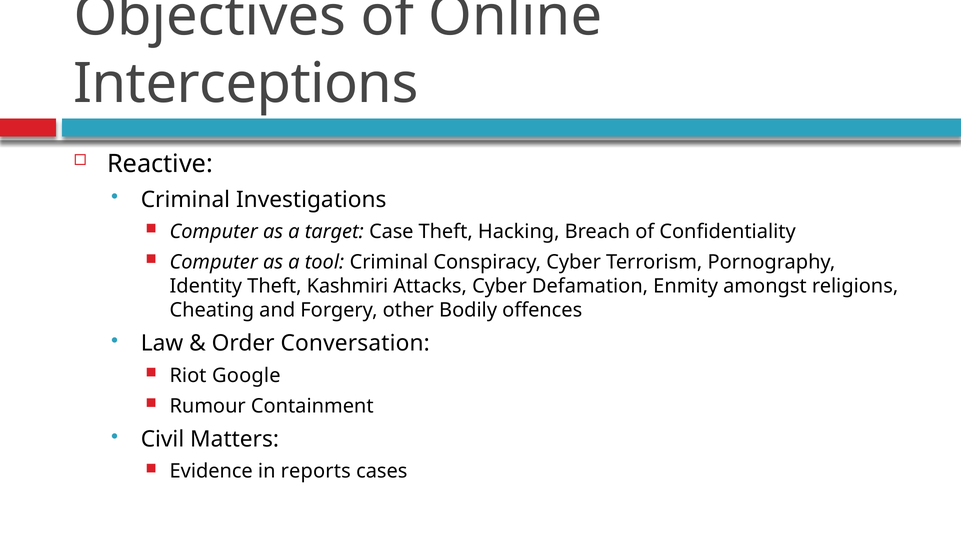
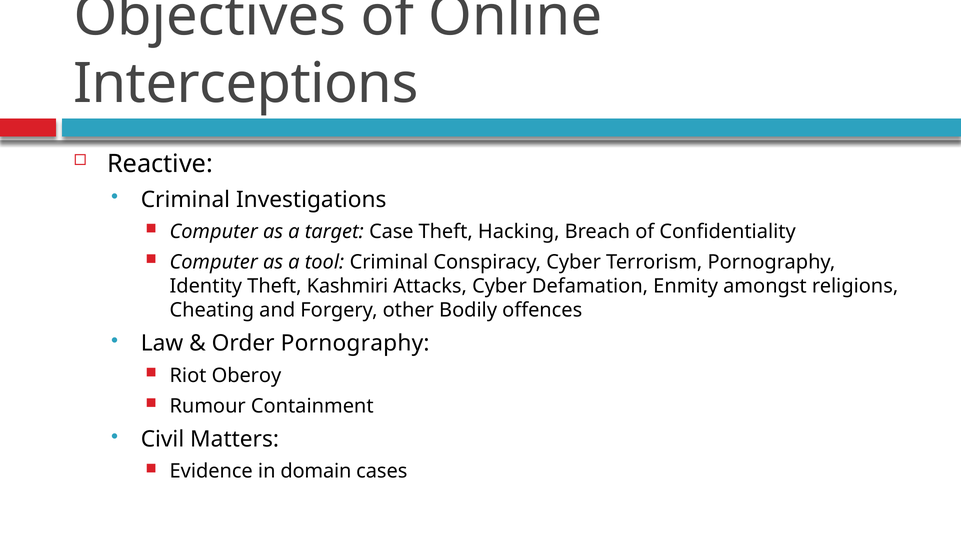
Order Conversation: Conversation -> Pornography (355, 344)
Google: Google -> Oberoy (246, 376)
reports: reports -> domain (316, 472)
